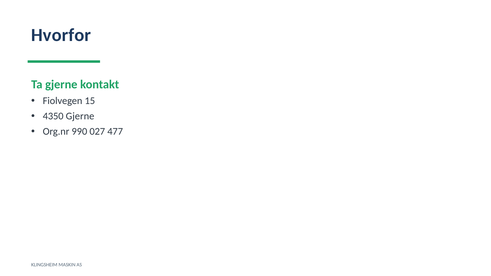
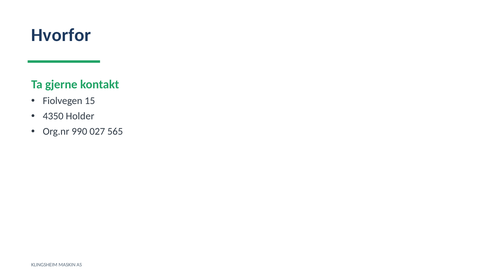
4350 Gjerne: Gjerne -> Holder (80, 116)
477: 477 -> 565 (115, 132)
